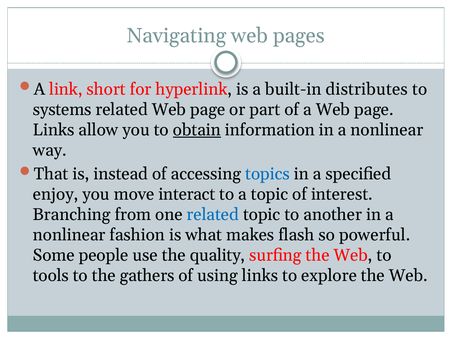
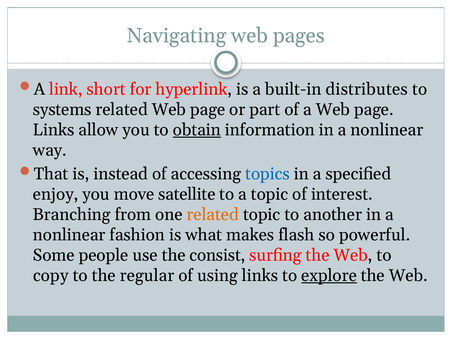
interact: interact -> satellite (187, 194)
related colour: blue -> orange (213, 215)
quality: quality -> consist (217, 255)
tools: tools -> copy (51, 276)
gathers: gathers -> regular (147, 276)
explore underline: none -> present (329, 276)
